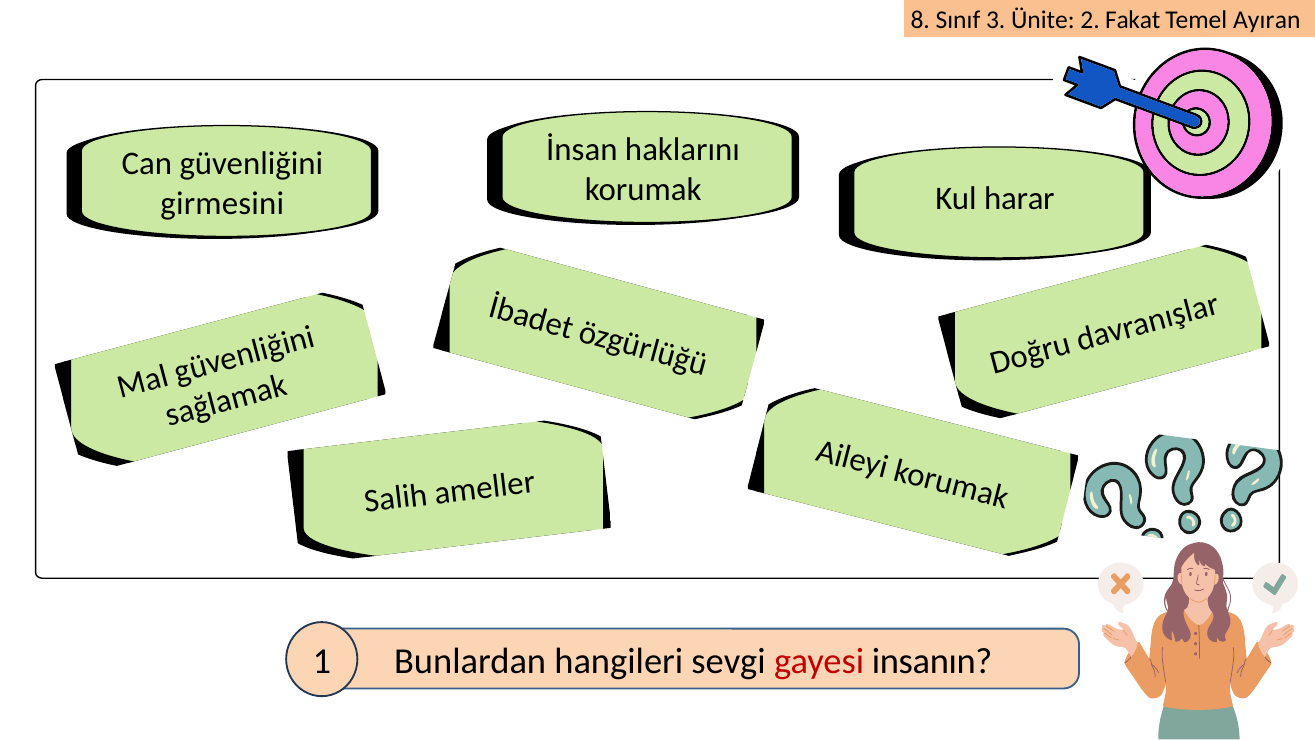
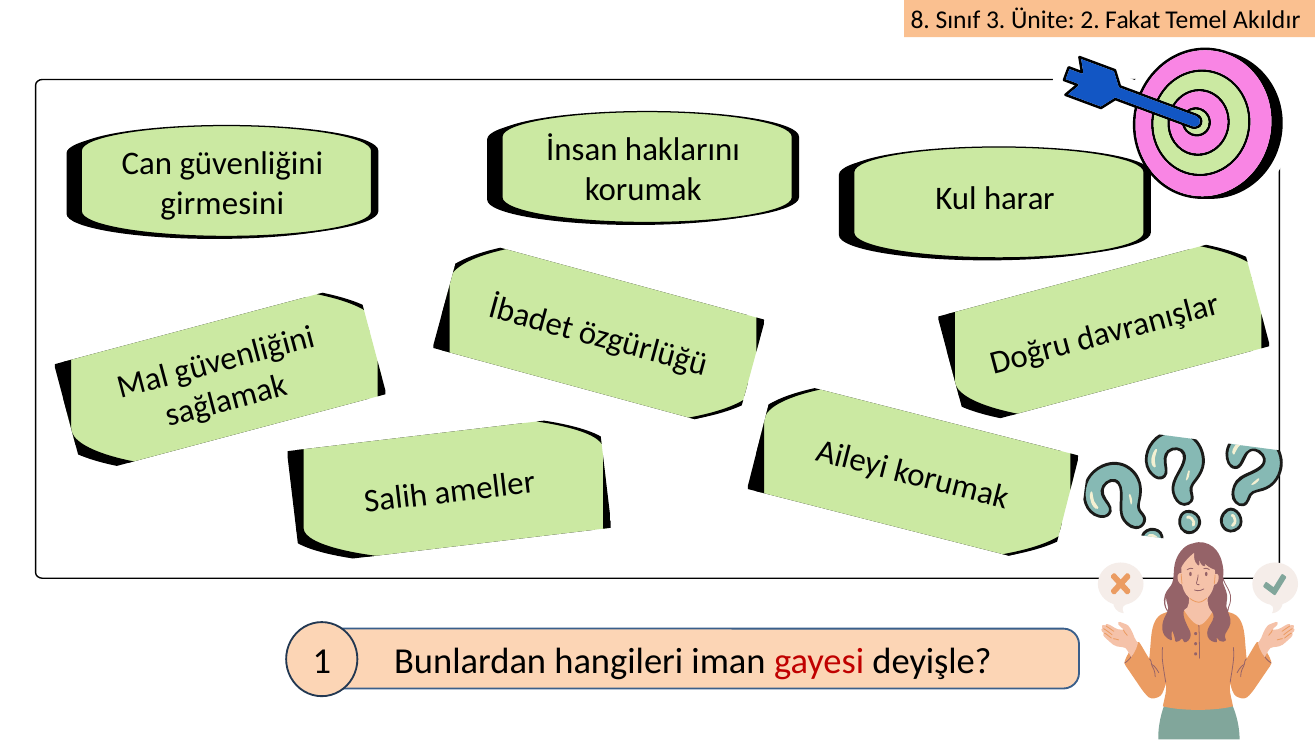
Ayıran: Ayıran -> Akıldır (1267, 20)
sevgi: sevgi -> iman (729, 661)
insanın: insanın -> deyişle (932, 661)
